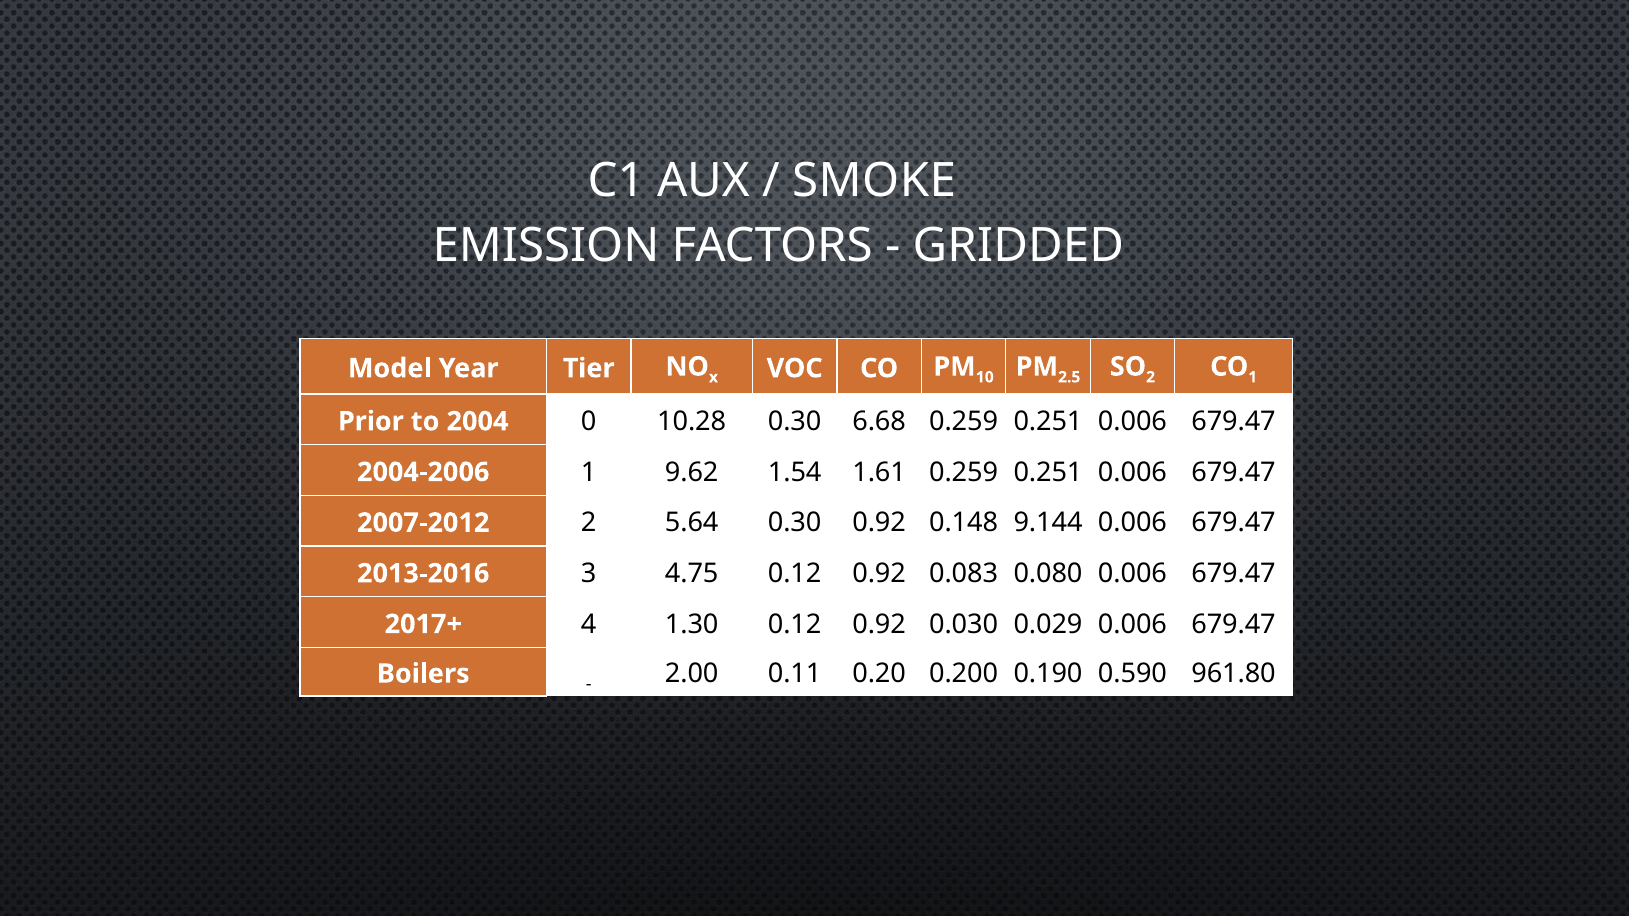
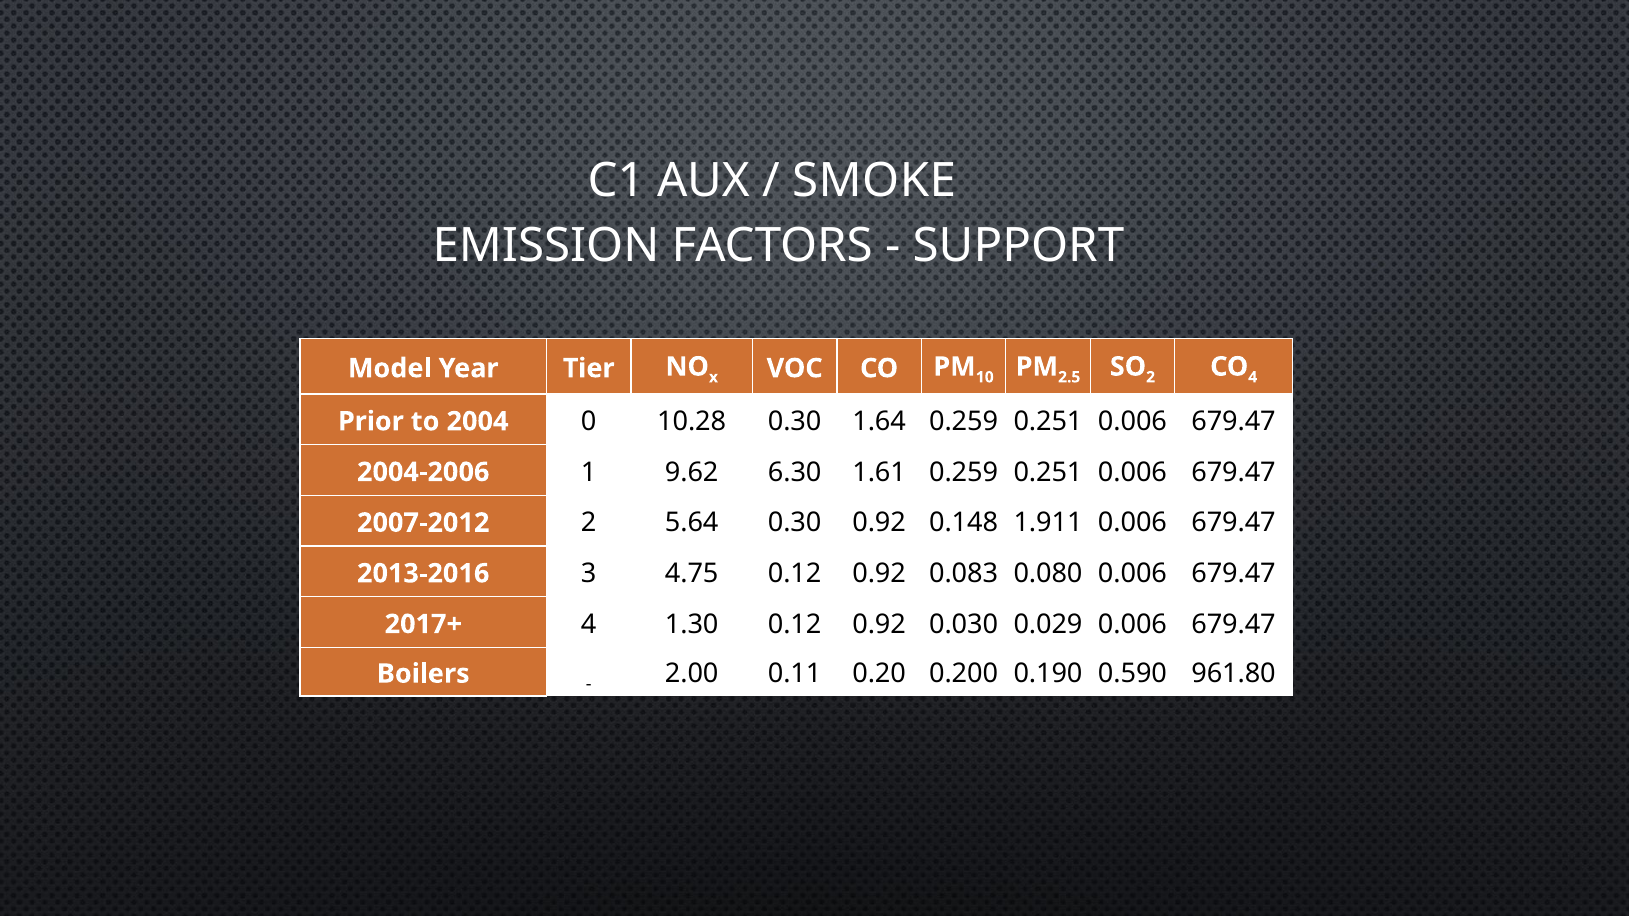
GRIDDED: GRIDDED -> SUPPORT (1018, 245)
CO 1: 1 -> 4 (1253, 377)
6.68: 6.68 -> 1.64 (879, 422)
1.54: 1.54 -> 6.30 (795, 472)
9.144: 9.144 -> 1.911 (1048, 523)
